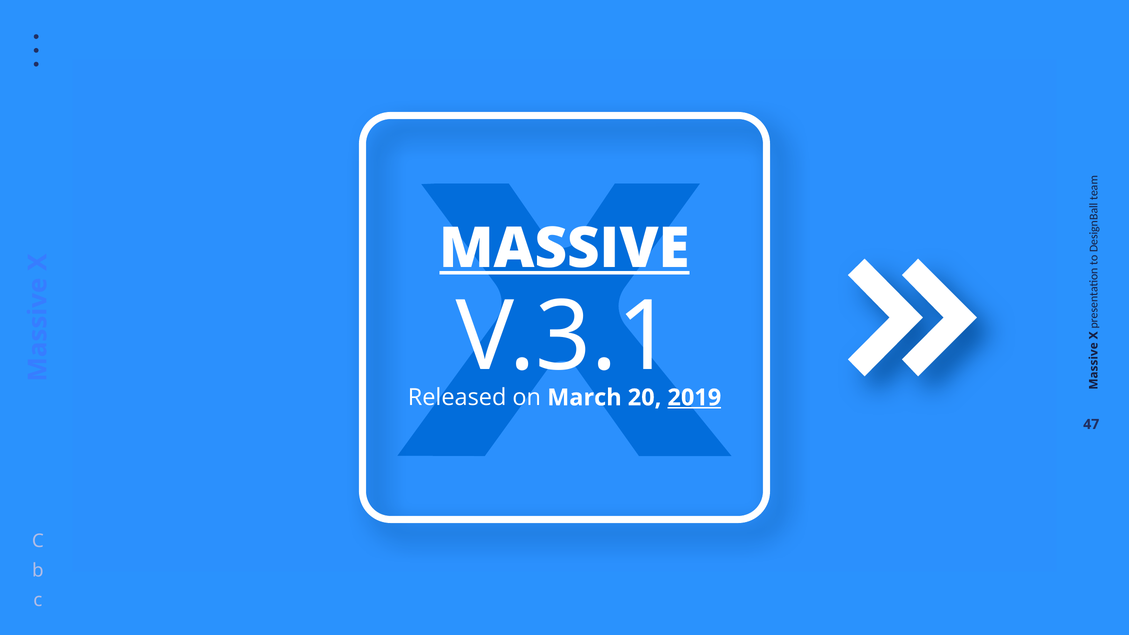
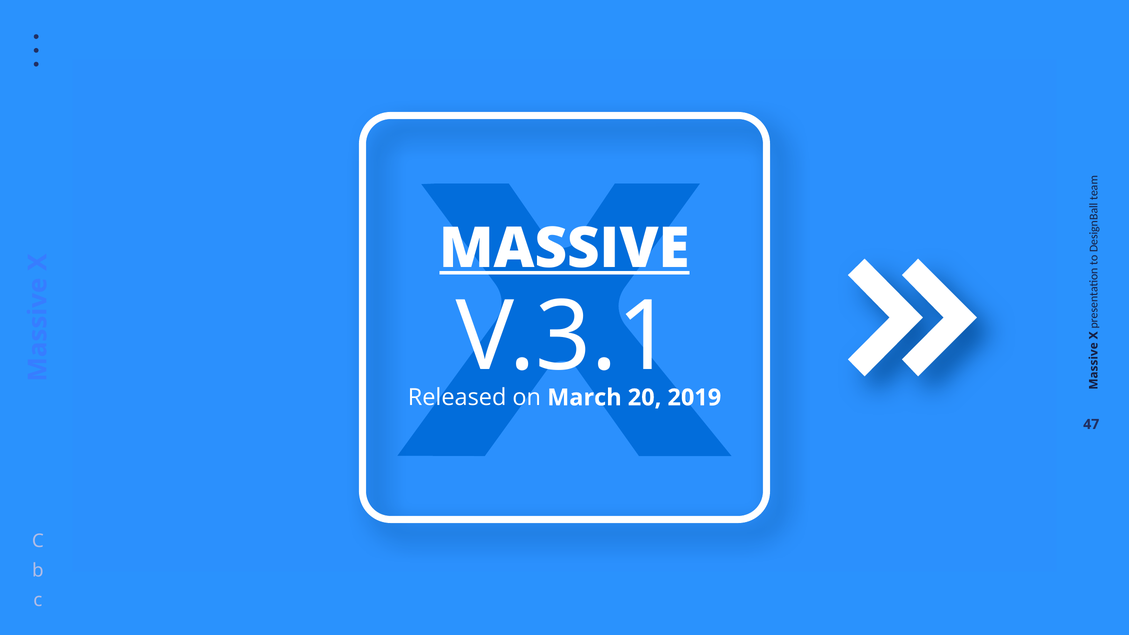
2019 underline: present -> none (694, 398)
